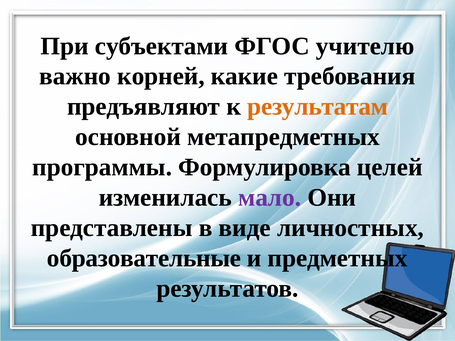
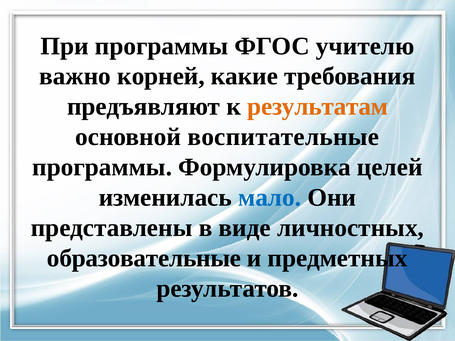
При субъектами: субъектами -> программы (162, 46)
метапредметных: метапредметных -> воспитательные (283, 137)
мало colour: purple -> blue (270, 198)
